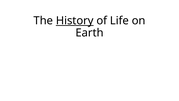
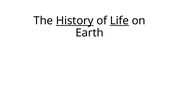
Life underline: none -> present (119, 21)
